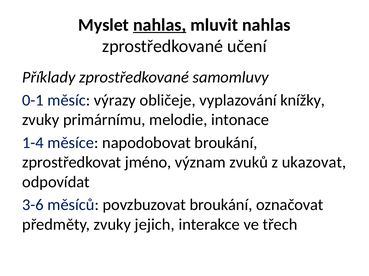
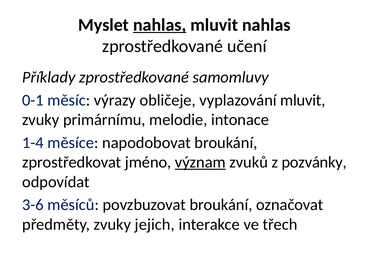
vyplazování knížky: knížky -> mluvit (303, 100)
význam underline: none -> present (200, 163)
ukazovat: ukazovat -> pozvánky (314, 163)
